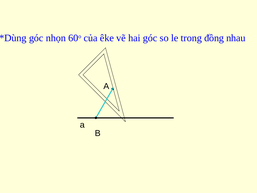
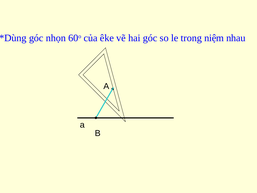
đồng: đồng -> niệm (214, 38)
